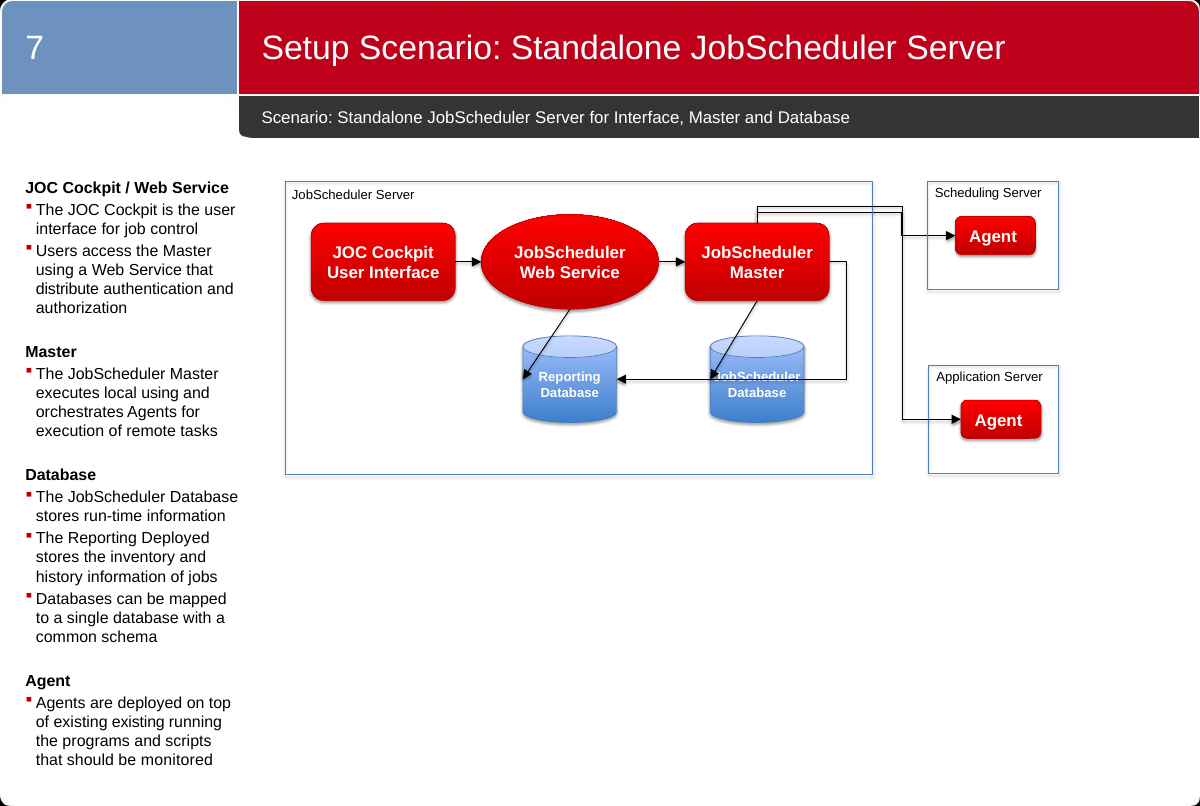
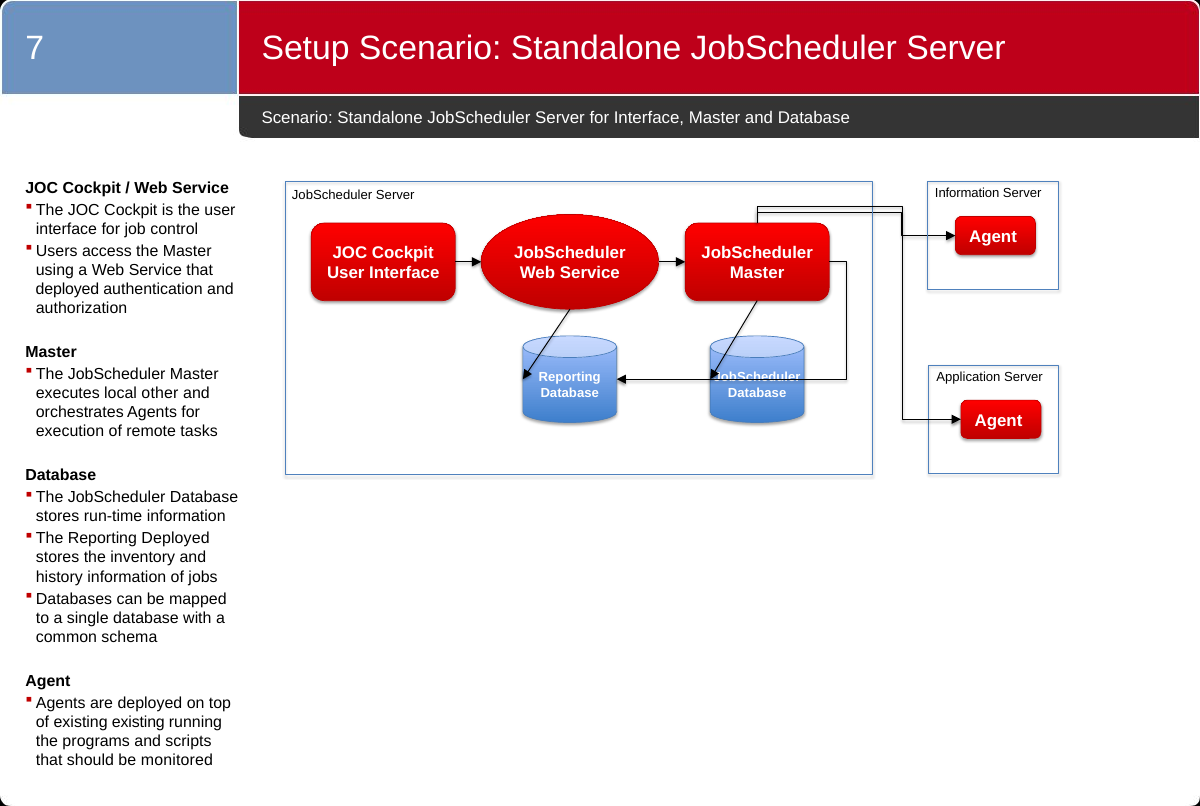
Server Scheduling: Scheduling -> Information (967, 193)
distribute: distribute -> deployed (67, 289)
local using: using -> other (160, 393)
